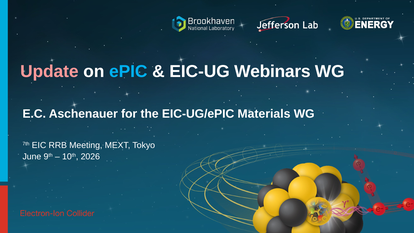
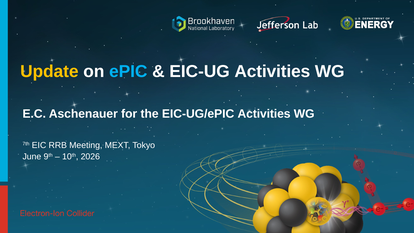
Update colour: pink -> yellow (49, 71)
EIC-UG Webinars: Webinars -> Activities (272, 71)
EIC-UG/ePIC Materials: Materials -> Activities (264, 114)
